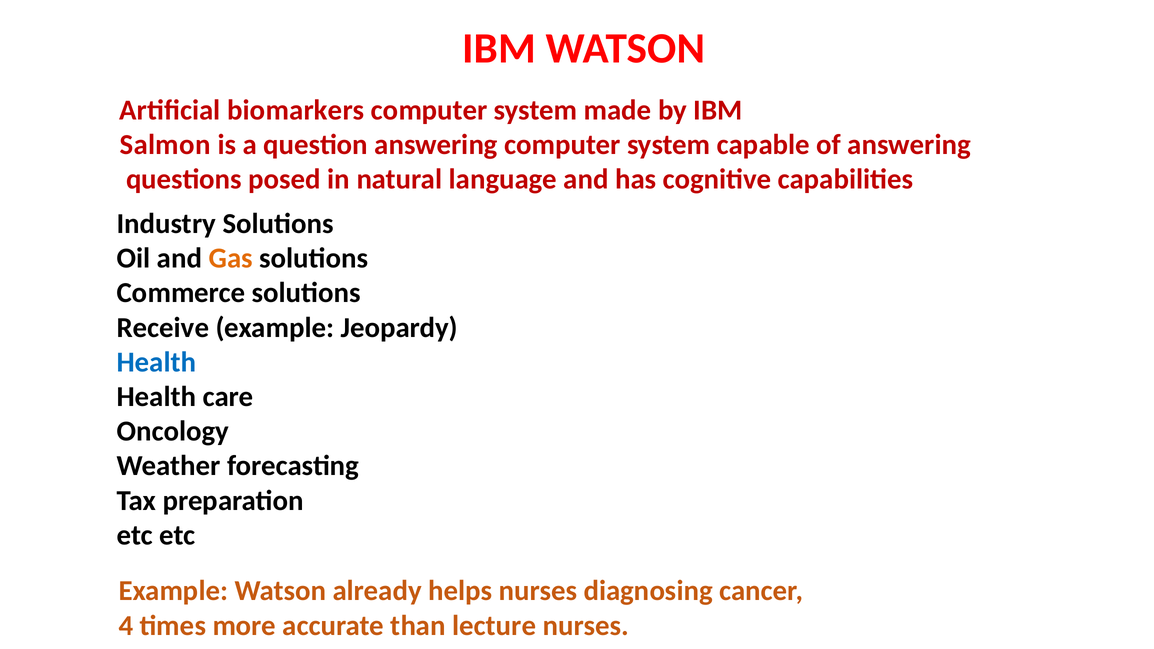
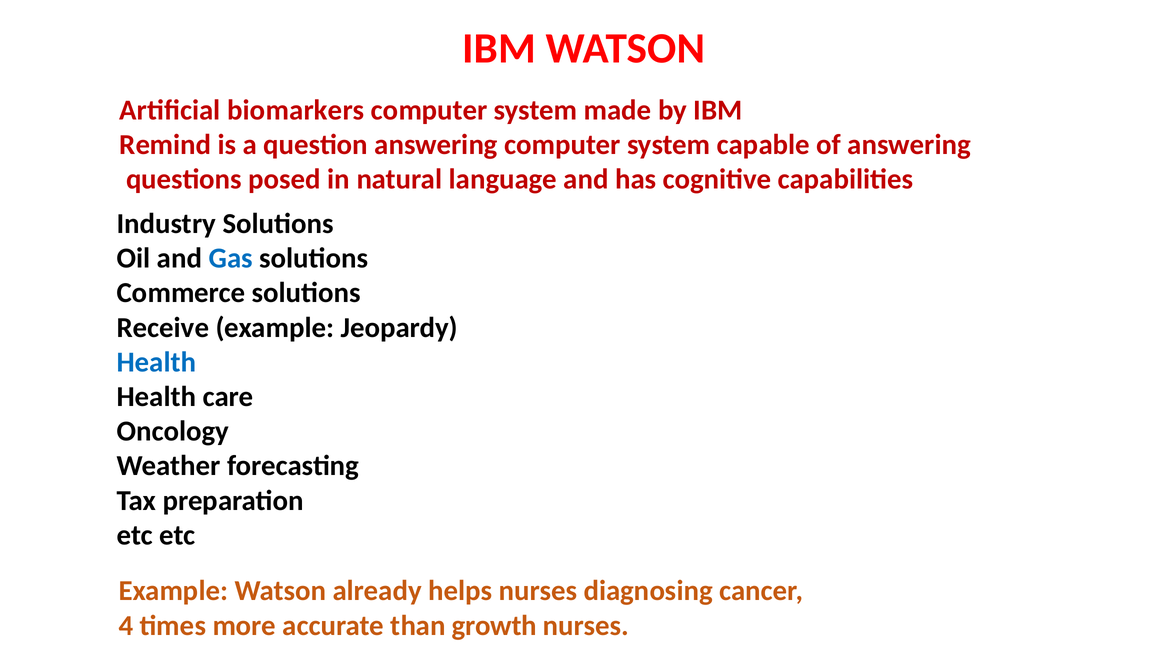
Salmon: Salmon -> Remind (165, 145)
Gas colour: orange -> blue (231, 258)
lecture: lecture -> growth (494, 626)
